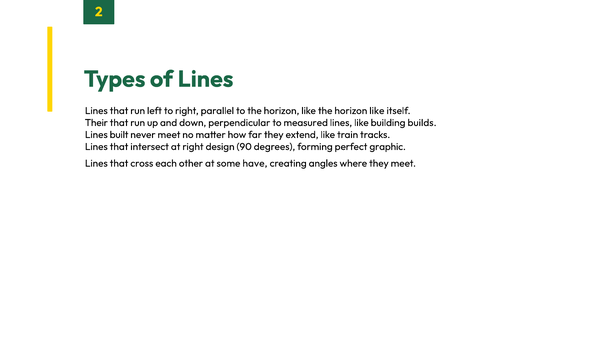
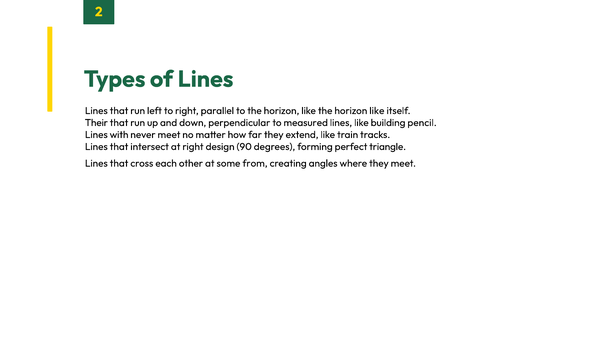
builds: builds -> pencil (422, 123)
built: built -> with (119, 135)
graphic: graphic -> triangle (388, 147)
have: have -> from (255, 163)
